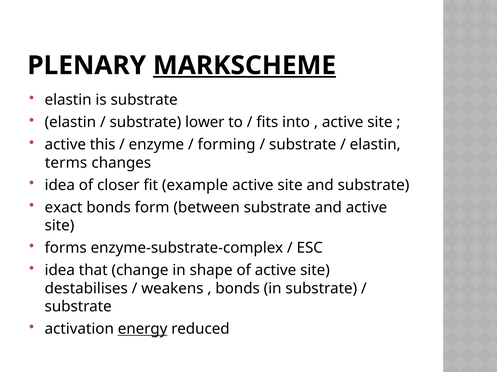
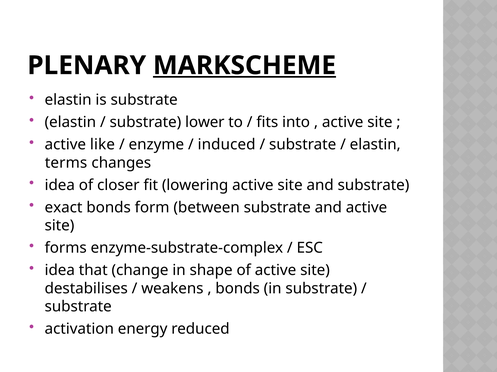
this: this -> like (102, 145)
forming: forming -> induced (227, 145)
example: example -> lowering (195, 185)
energy underline: present -> none (143, 330)
